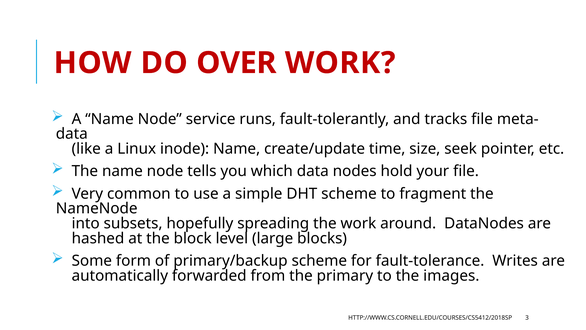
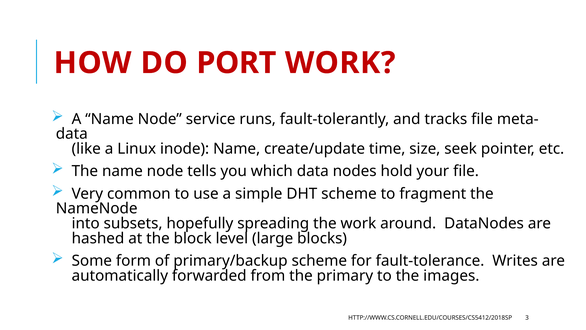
OVER: OVER -> PORT (236, 63)
